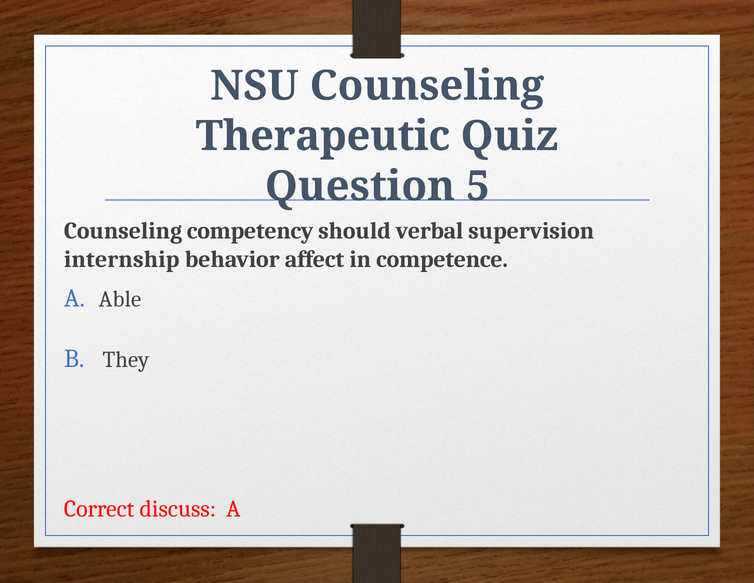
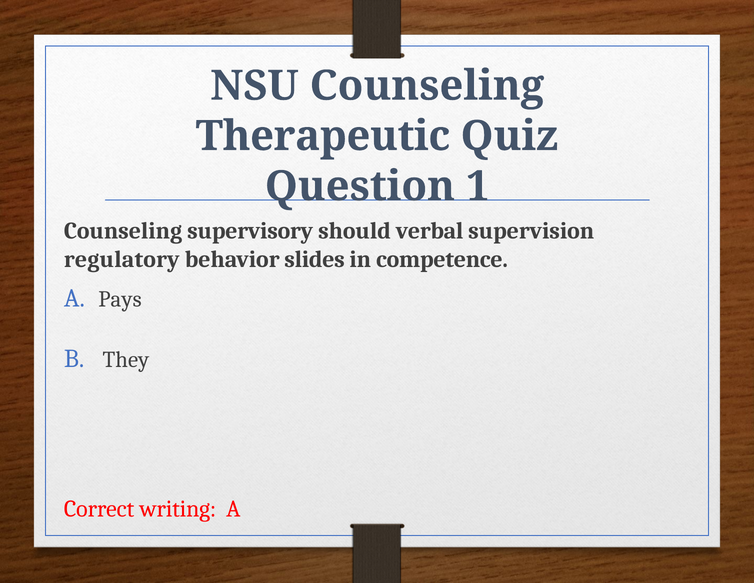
5: 5 -> 1 (478, 186)
competency: competency -> supervisory (250, 231)
internship: internship -> regulatory (122, 259)
affect: affect -> slides (315, 259)
Able: Able -> Pays (120, 299)
discuss: discuss -> writing (178, 509)
